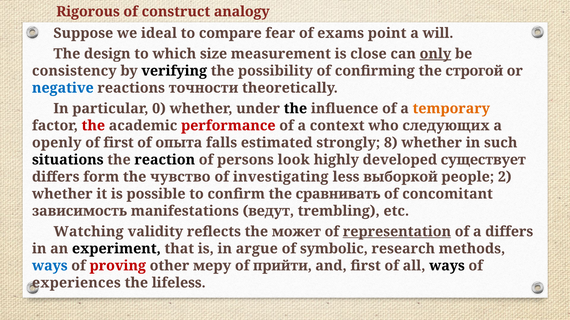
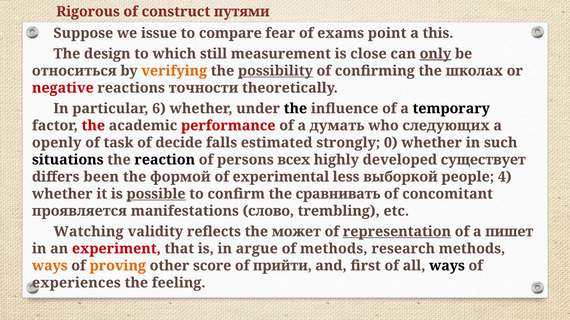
analogy: analogy -> путями (242, 12)
ideal: ideal -> issue (159, 33)
will: will -> this (438, 33)
size: size -> still (214, 54)
consistency: consistency -> относиться (74, 71)
verifying colour: black -> orange (174, 71)
possibility underline: none -> present (275, 71)
строгой: строгой -> школах (474, 71)
negative colour: blue -> red (63, 88)
0: 0 -> 6 (159, 109)
temporary colour: orange -> black (451, 109)
context: context -> думать (337, 126)
of first: first -> task (119, 143)
опыта: опыта -> decide (179, 143)
8: 8 -> 0 (391, 143)
look: look -> всех (294, 160)
form: form -> been (101, 177)
чувство: чувство -> формой (180, 177)
investigating: investigating -> experimental (281, 177)
2: 2 -> 4 (505, 177)
possible underline: none -> present (156, 194)
зависимость: зависимость -> проявляется (79, 211)
ведут: ведут -> слово (268, 211)
a differs: differs -> пишет (509, 232)
experiment colour: black -> red (116, 249)
of symbolic: symbolic -> methods (334, 249)
ways colour: blue -> orange (50, 266)
proving colour: red -> orange (118, 266)
меру: меру -> score (212, 266)
lifeless: lifeless -> feeling (179, 283)
